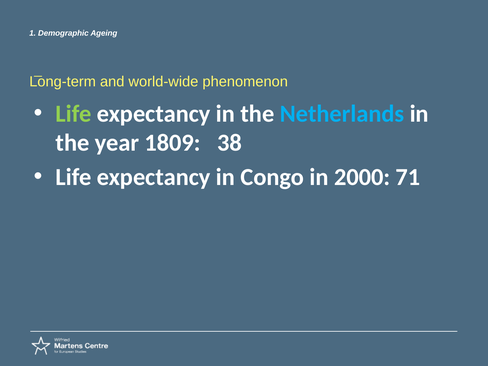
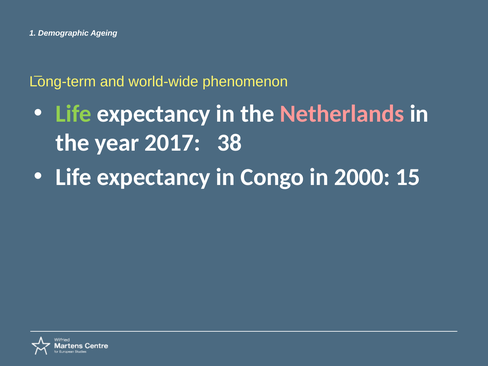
Netherlands colour: light blue -> pink (342, 114)
1809: 1809 -> 2017 (173, 143)
71: 71 -> 15 (408, 177)
